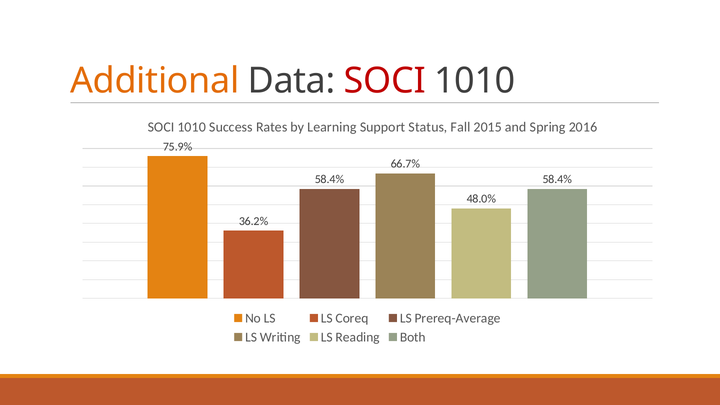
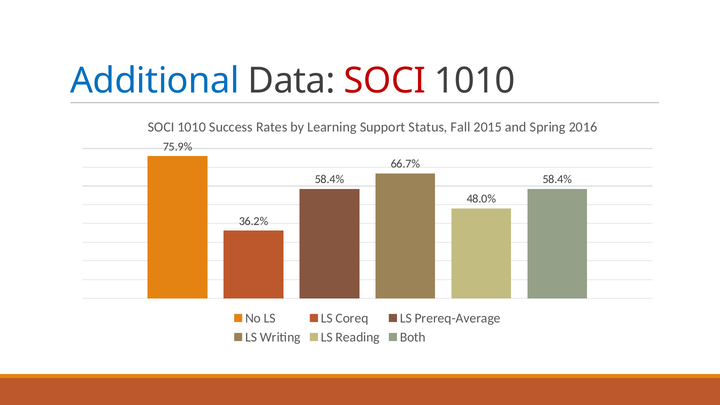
Additional colour: orange -> blue (155, 81)
